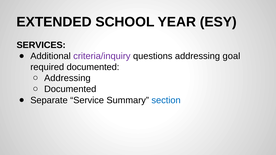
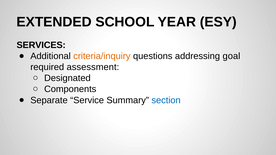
criteria/inquiry colour: purple -> orange (102, 56)
required documented: documented -> assessment (93, 67)
Addressing: Addressing -> Designated (67, 78)
Documented: Documented -> Components (70, 89)
